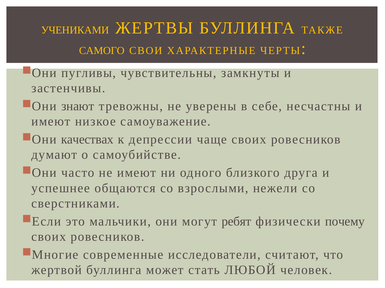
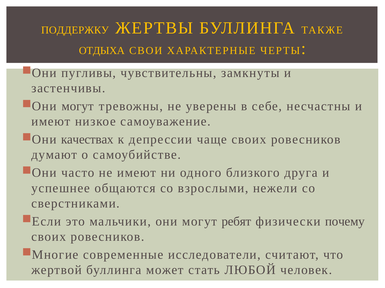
УЧЕНИКАМИ: УЧЕНИКАМИ -> ПОДДЕРЖКУ (75, 30)
САМОГО: САМОГО -> ОТДЫХА (102, 51)
знают: знают -> могут (78, 106)
